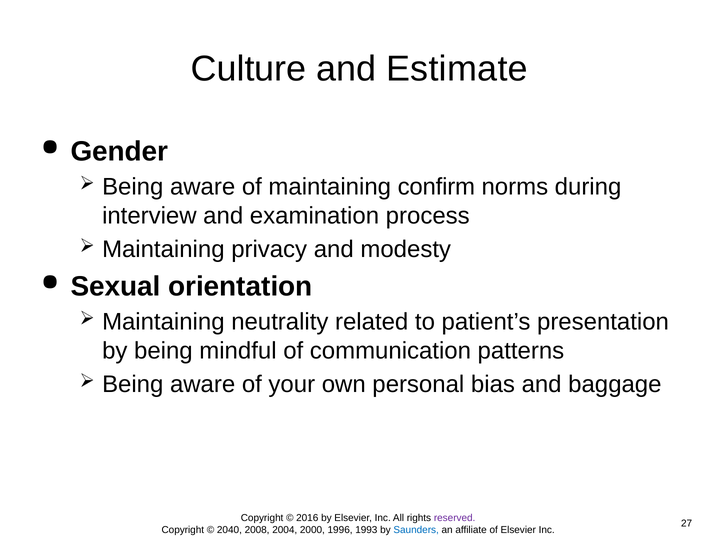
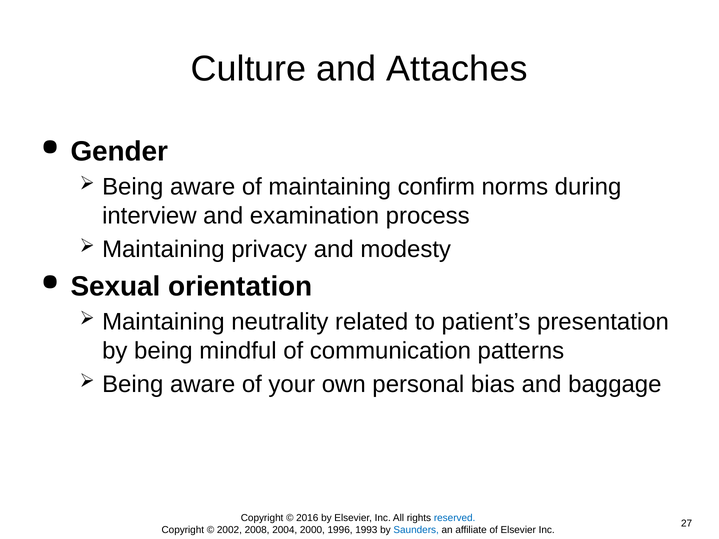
Estimate: Estimate -> Attaches (457, 69)
reserved colour: purple -> blue (455, 518)
2040: 2040 -> 2002 (229, 530)
